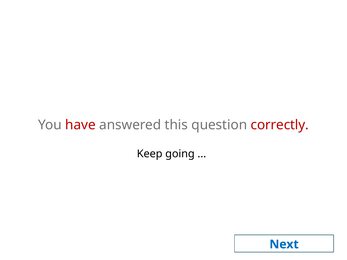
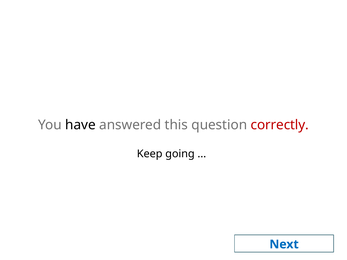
have colour: red -> black (80, 125)
